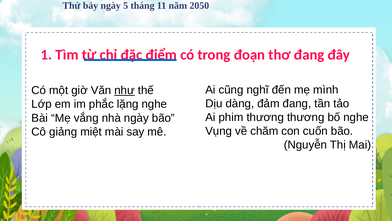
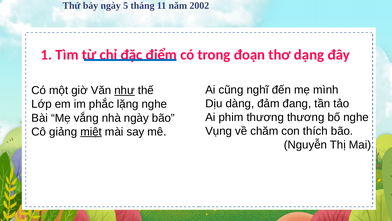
2050: 2050 -> 2002 (199, 6)
thơ đang: đang -> dạng (309, 55)
cuốn: cuốn -> thích (315, 131)
miệt underline: none -> present (91, 131)
